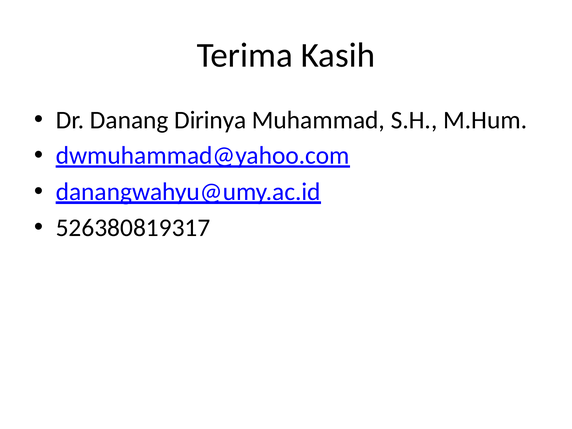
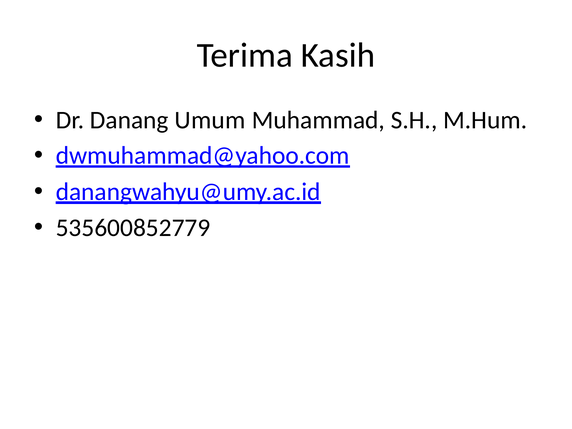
Dirinya: Dirinya -> Umum (210, 120)
526380819317: 526380819317 -> 535600852779 (133, 228)
